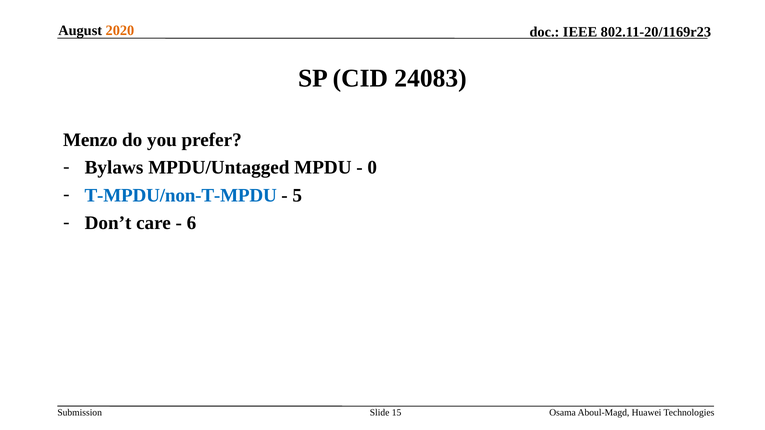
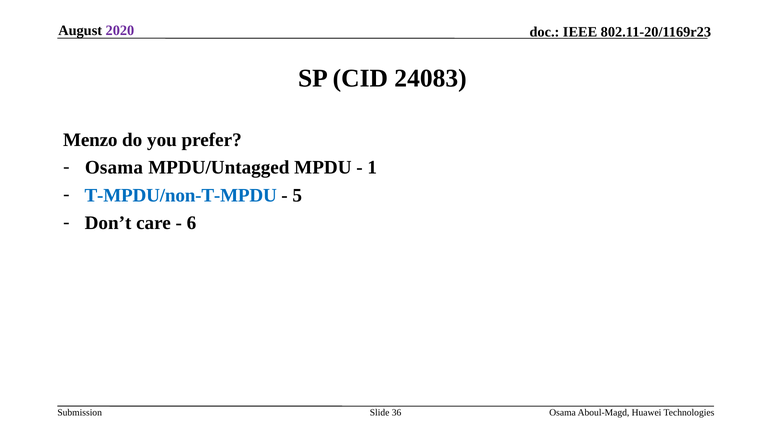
2020 colour: orange -> purple (120, 30)
Bylaws: Bylaws -> Osama (114, 168)
0: 0 -> 1 (372, 168)
15: 15 -> 36 (397, 413)
